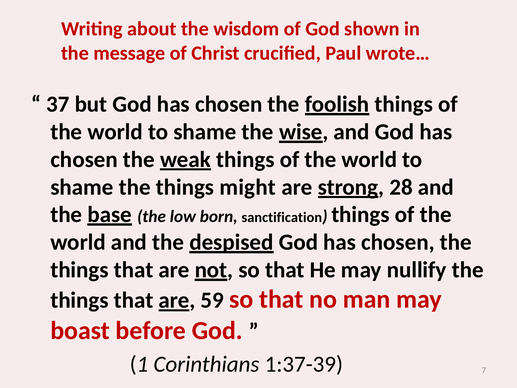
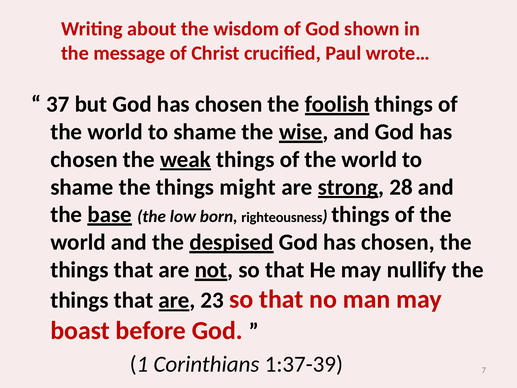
sanctification: sanctification -> righteousness (282, 217)
59: 59 -> 23 (212, 300)
